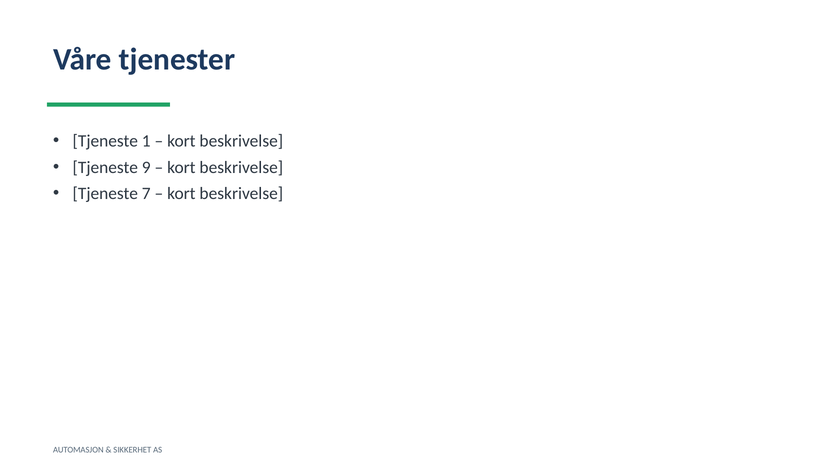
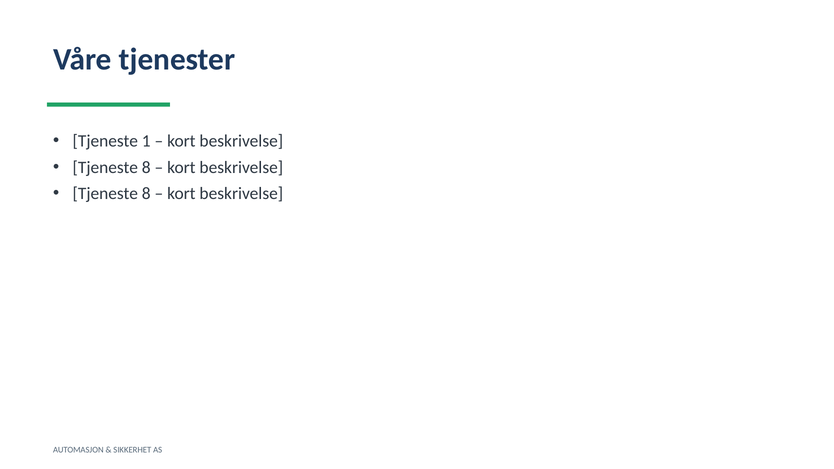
9: 9 -> 8 (146, 167)
7: 7 -> 8 (146, 193)
